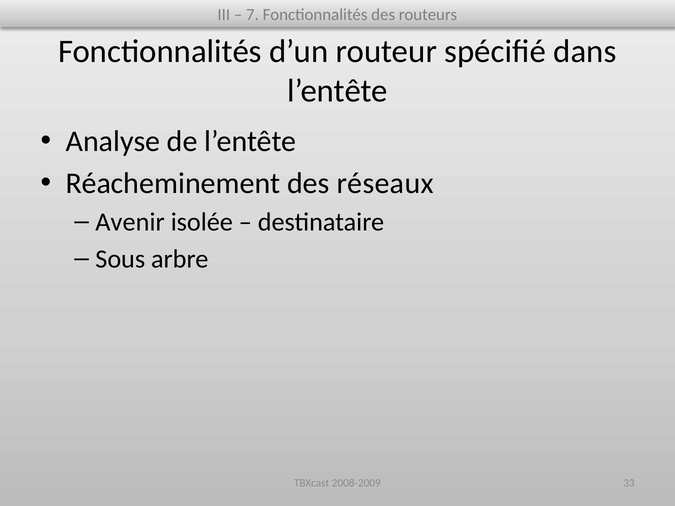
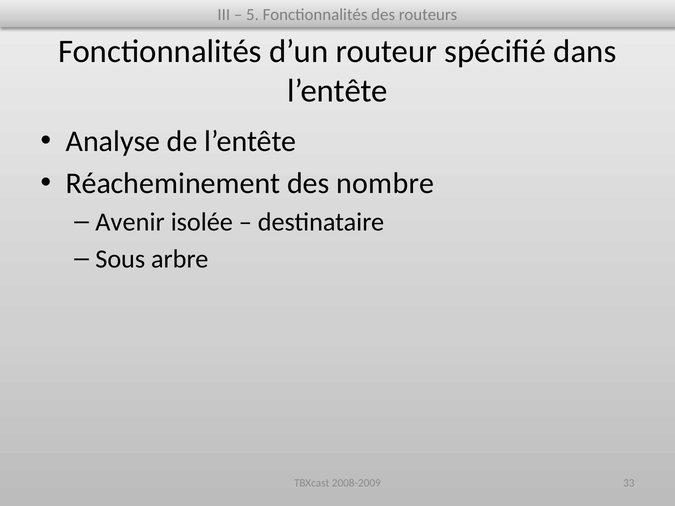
7: 7 -> 5 (253, 15)
réseaux: réseaux -> nombre (385, 184)
